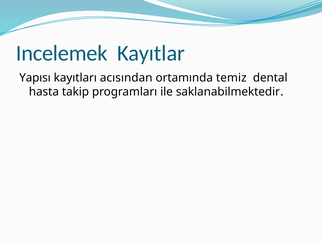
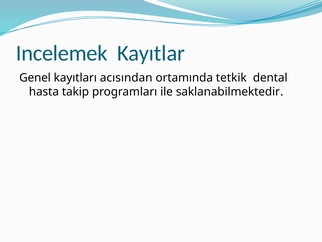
Yapısı: Yapısı -> Genel (35, 78)
temiz: temiz -> tetkik (231, 78)
